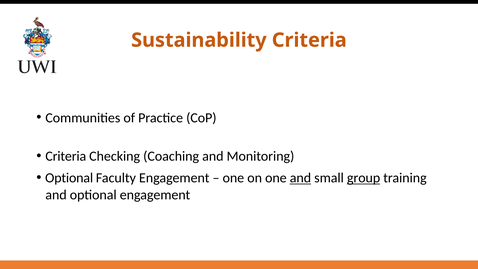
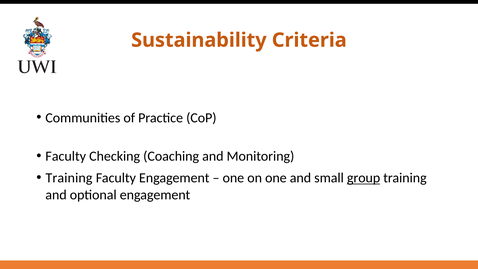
Criteria: Criteria -> Faculty (66, 156)
Optional: Optional -> Training (69, 178)
and underline: present -> none (300, 178)
